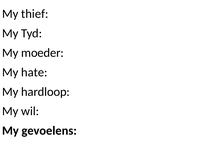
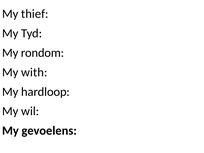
moeder: moeder -> rondom (42, 53)
hate: hate -> with (34, 72)
